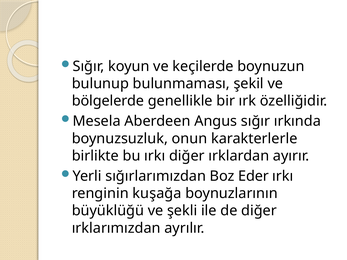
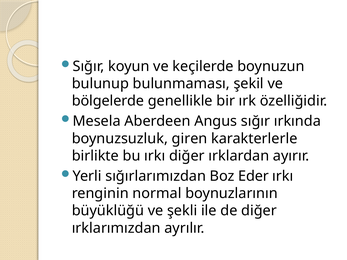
onun: onun -> giren (190, 139)
kuşağa: kuşağa -> normal (157, 194)
